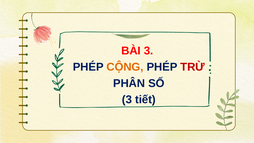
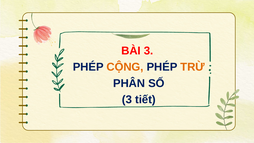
TRỪ colour: red -> orange (193, 67)
